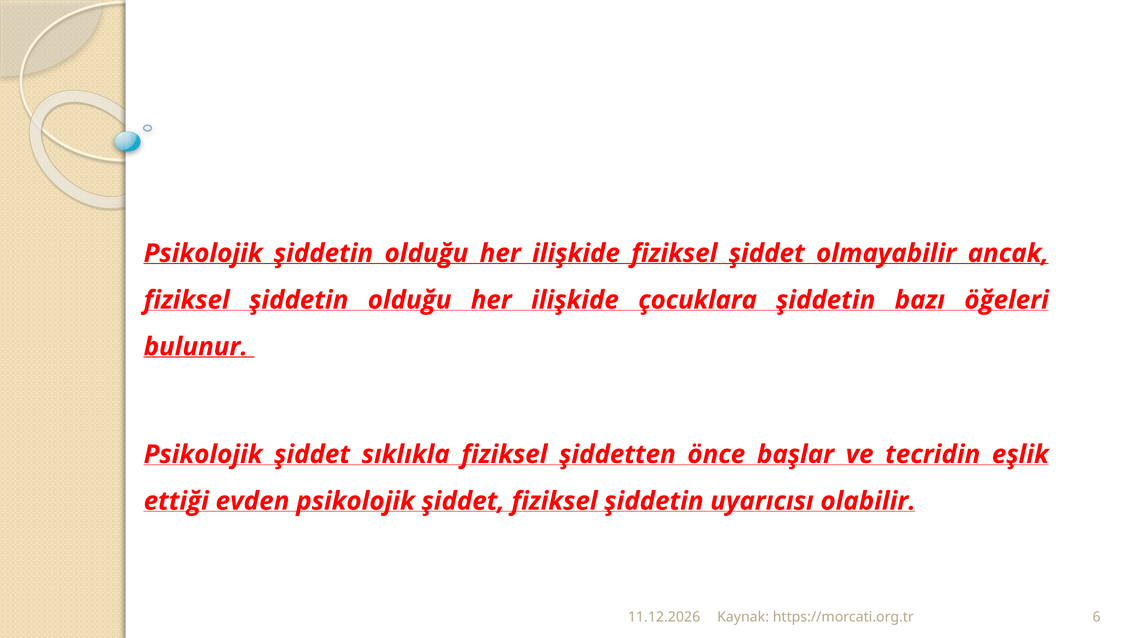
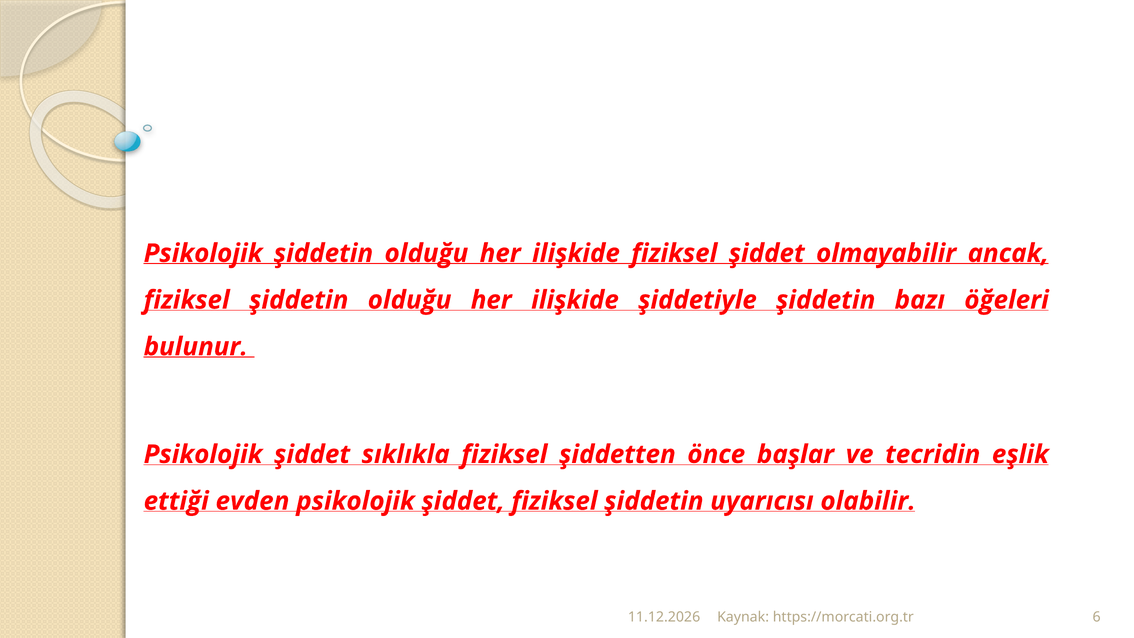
çocuklara: çocuklara -> şiddetiyle (698, 300)
